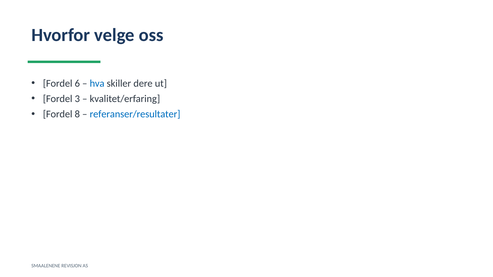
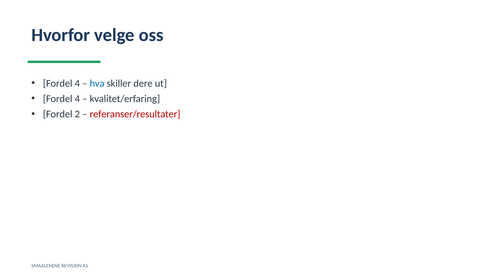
6: 6 -> 4 (77, 83)
3: 3 -> 4 (77, 99)
8: 8 -> 2 (77, 114)
referanser/resultater colour: blue -> red (135, 114)
